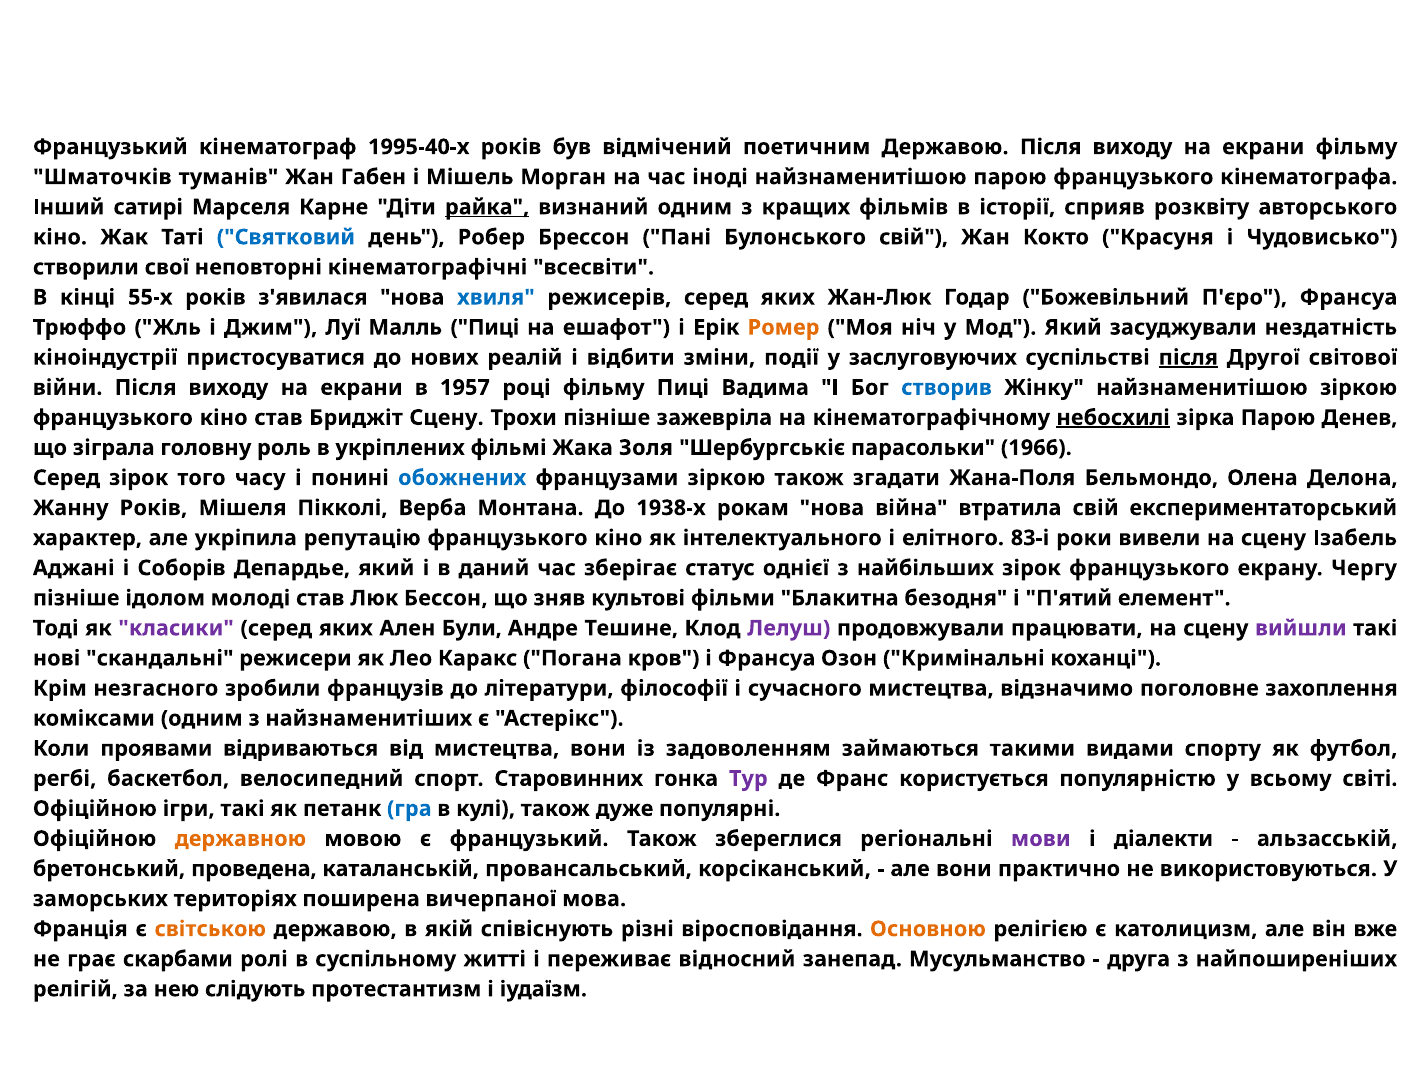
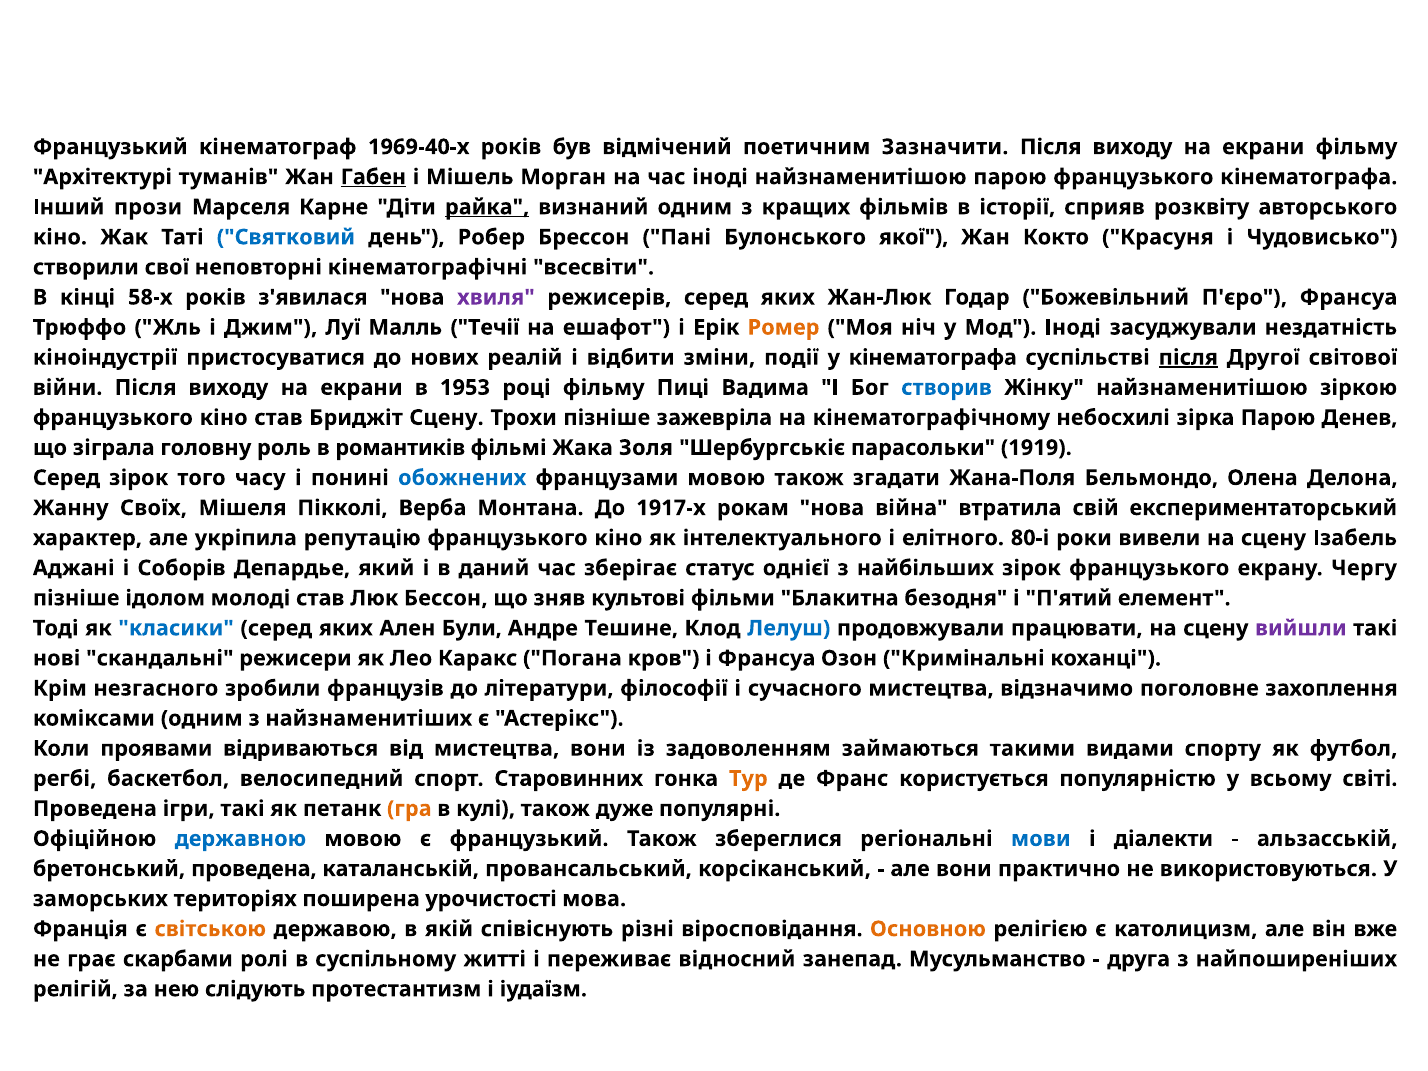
1995-40-х: 1995-40-х -> 1969-40-х (419, 147)
поетичним Державою: Державою -> Зазначити (945, 147)
Шматочків: Шматочків -> Архітектурі (102, 177)
Габен underline: none -> present (373, 177)
сатирі: сатирі -> прози (148, 207)
Булонського свій: свій -> якої (914, 237)
55-х: 55-х -> 58-х (150, 297)
хвиля colour: blue -> purple (496, 297)
Малль Пиці: Пиці -> Течії (485, 327)
Мод Який: Який -> Іноді (1073, 327)
у заслуговуючих: заслуговуючих -> кінематографа (933, 358)
1957: 1957 -> 1953 (465, 388)
небосхилі underline: present -> none (1113, 418)
укріплених: укріплених -> романтиків (400, 448)
1966: 1966 -> 1919 (1036, 448)
французами зіркою: зіркою -> мовою (726, 478)
Жанну Років: Років -> Своїх (153, 508)
1938-х: 1938-х -> 1917-х (671, 508)
83-і: 83-і -> 80-і (1030, 538)
класики colour: purple -> blue (176, 628)
Лелуш colour: purple -> blue (789, 628)
Тур colour: purple -> orange (748, 779)
Офіційною: Офіційною -> Проведена (95, 809)
гра colour: blue -> orange (409, 809)
державною colour: orange -> blue (241, 839)
мови colour: purple -> blue (1041, 839)
вичерпаної: вичерпаної -> урочистості (491, 899)
